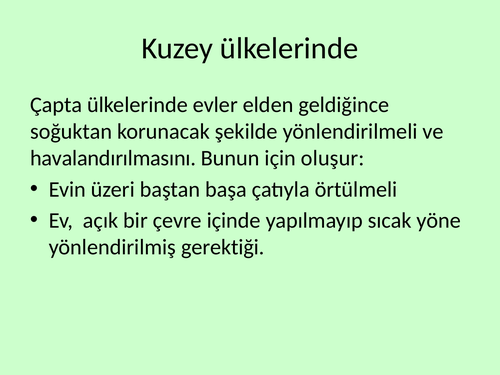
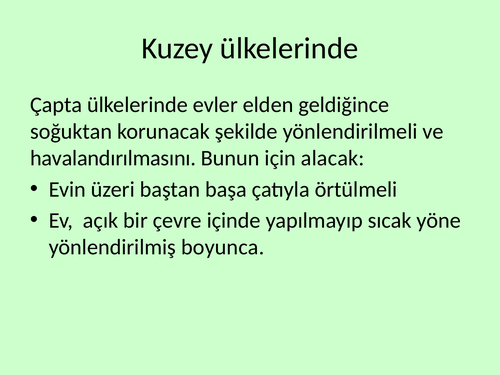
oluşur: oluşur -> alacak (333, 158)
gerektiği: gerektiği -> boyunca (223, 247)
